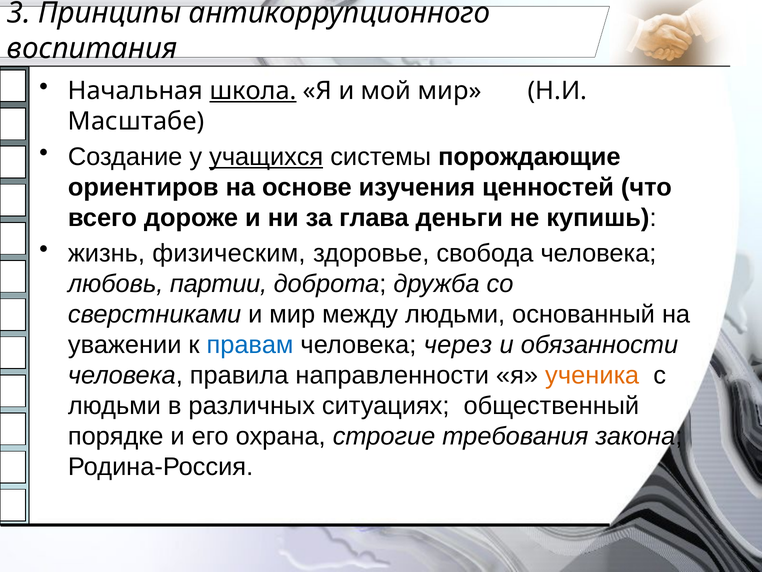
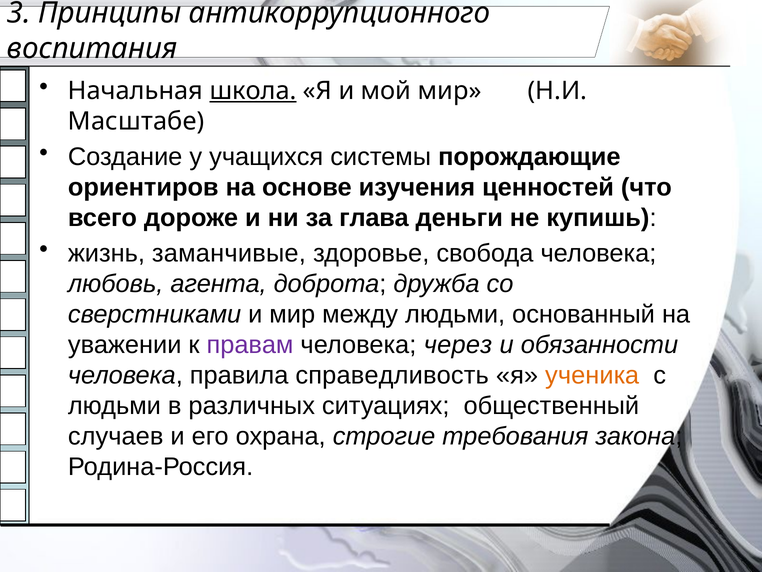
учащихся underline: present -> none (266, 157)
физическим: физическим -> заманчивые (229, 253)
партии: партии -> агента (219, 284)
правам colour: blue -> purple (250, 345)
направленности: направленности -> справедливость (392, 375)
порядке: порядке -> случаев (116, 436)
